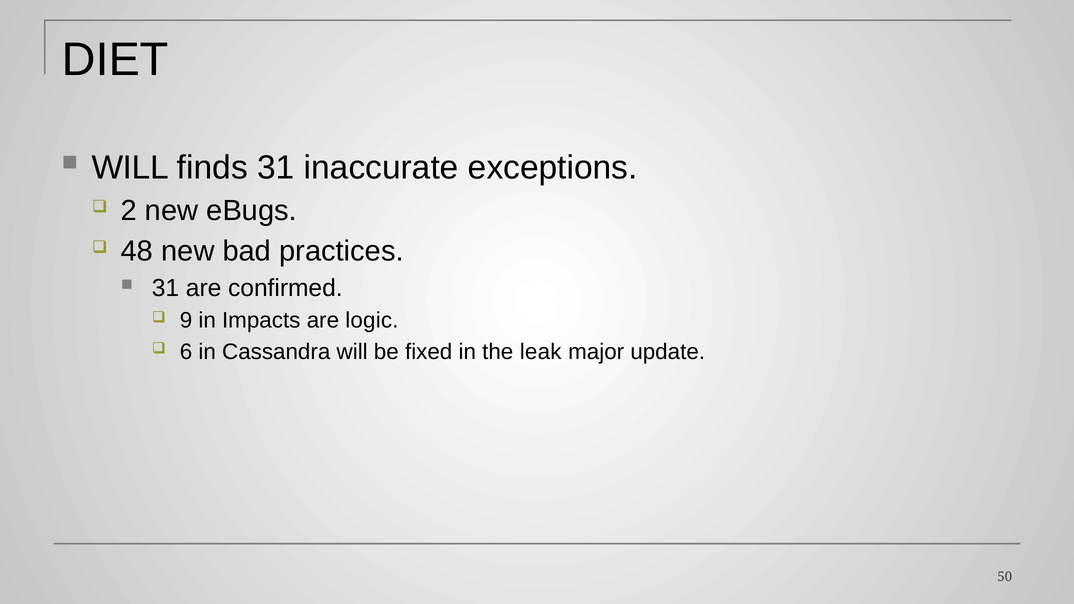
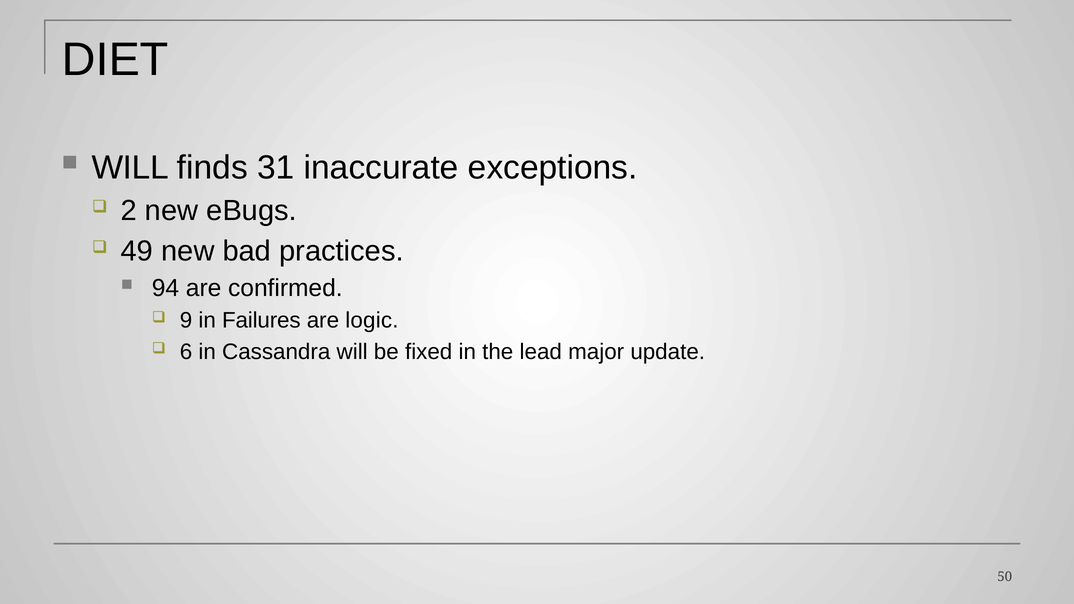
48: 48 -> 49 (137, 251)
31: 31 -> 94 (165, 288)
Impacts: Impacts -> Failures (261, 321)
leak: leak -> lead (541, 352)
